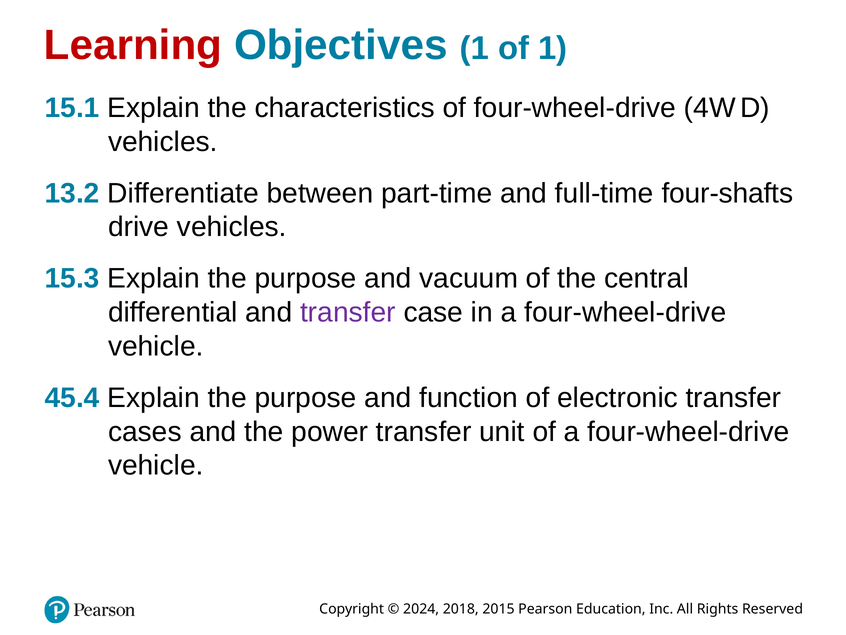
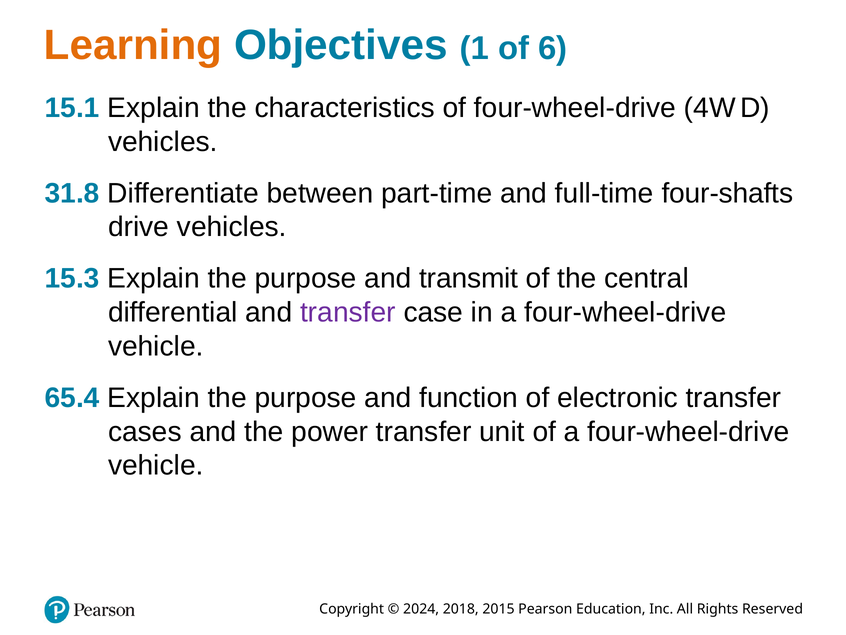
Learning colour: red -> orange (133, 45)
of 1: 1 -> 6 (553, 48)
13.2: 13.2 -> 31.8 (72, 193)
vacuum: vacuum -> transmit (469, 278)
45.4: 45.4 -> 65.4 (72, 398)
